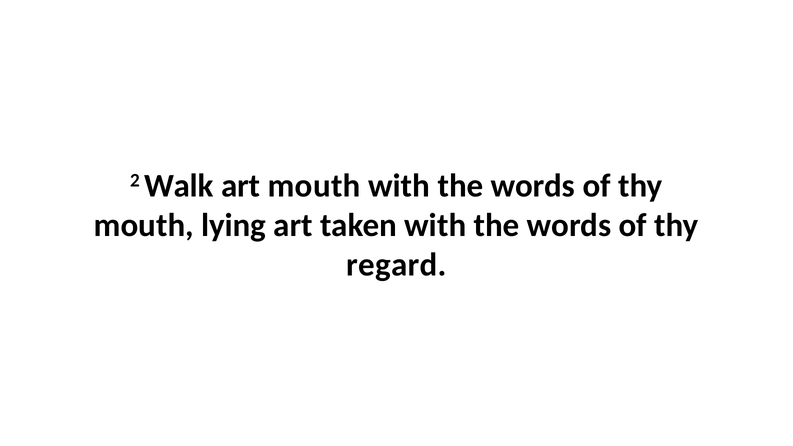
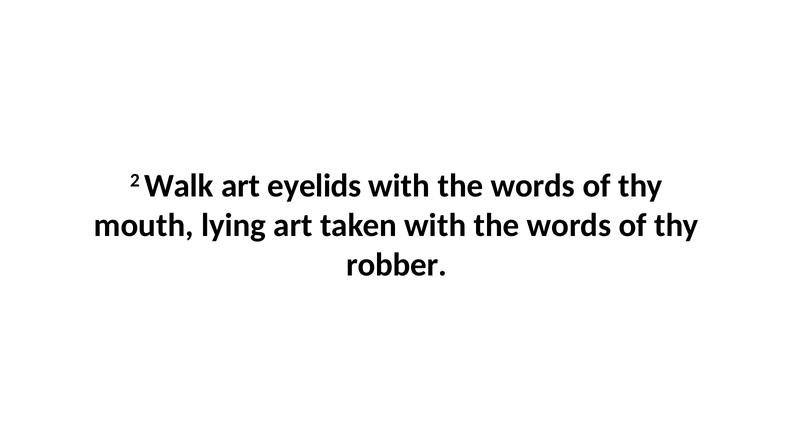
art mouth: mouth -> eyelids (314, 186)
regard: regard -> robber (397, 265)
